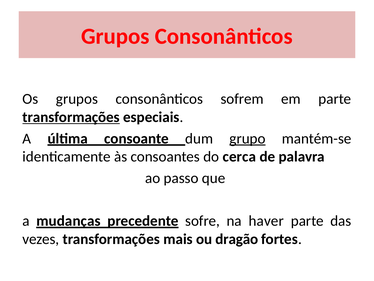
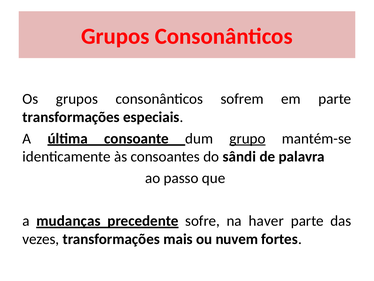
transformações underline: present -> none (71, 117)
cerca: cerca -> sândi (239, 156)
dragão: dragão -> nuvem (237, 239)
